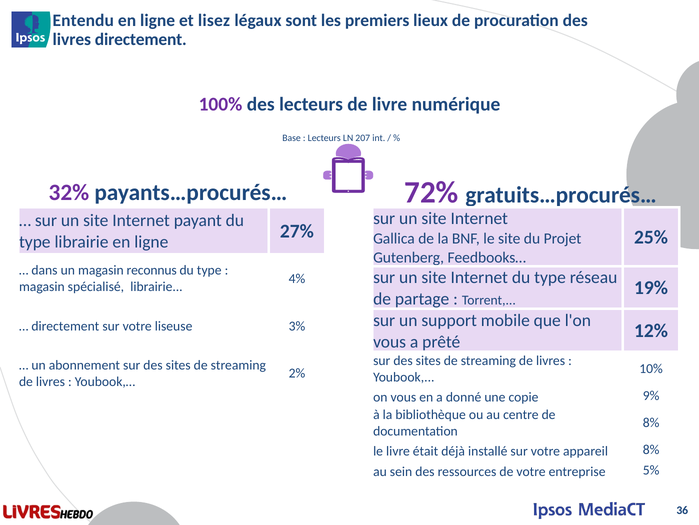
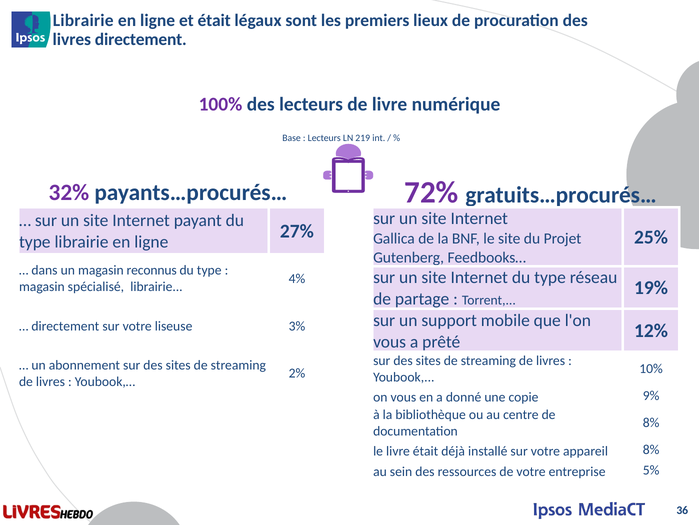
Entendu: Entendu -> Librairie (83, 20)
et lisez: lisez -> était (214, 20)
207: 207 -> 219 (363, 138)
